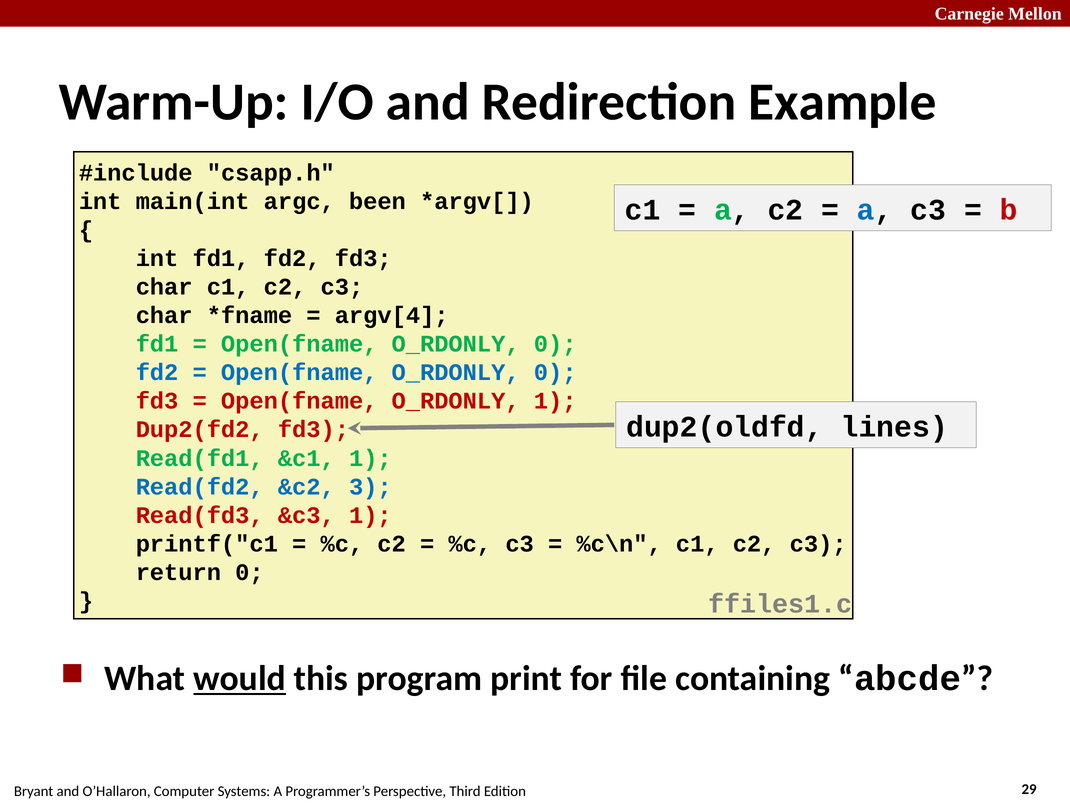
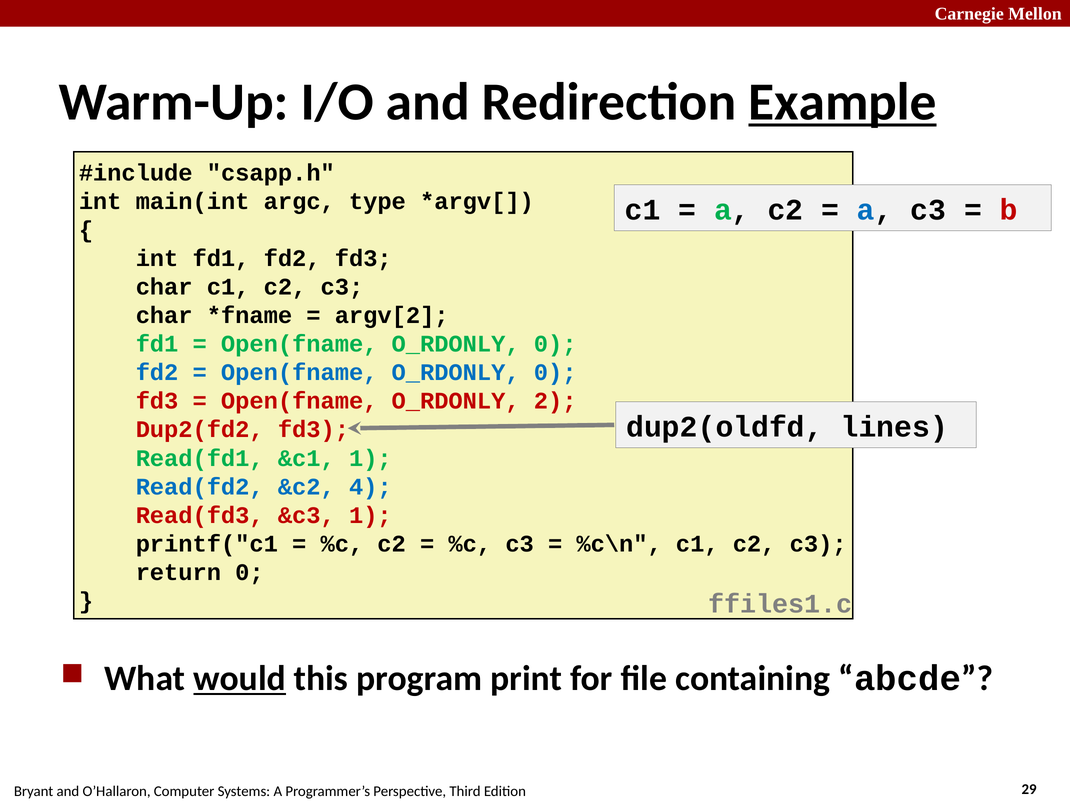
Example underline: none -> present (843, 102)
been: been -> type (377, 201)
argv[4: argv[4 -> argv[2 (392, 315)
O_RDONLY 1: 1 -> 2 (555, 401)
3: 3 -> 4 (370, 486)
